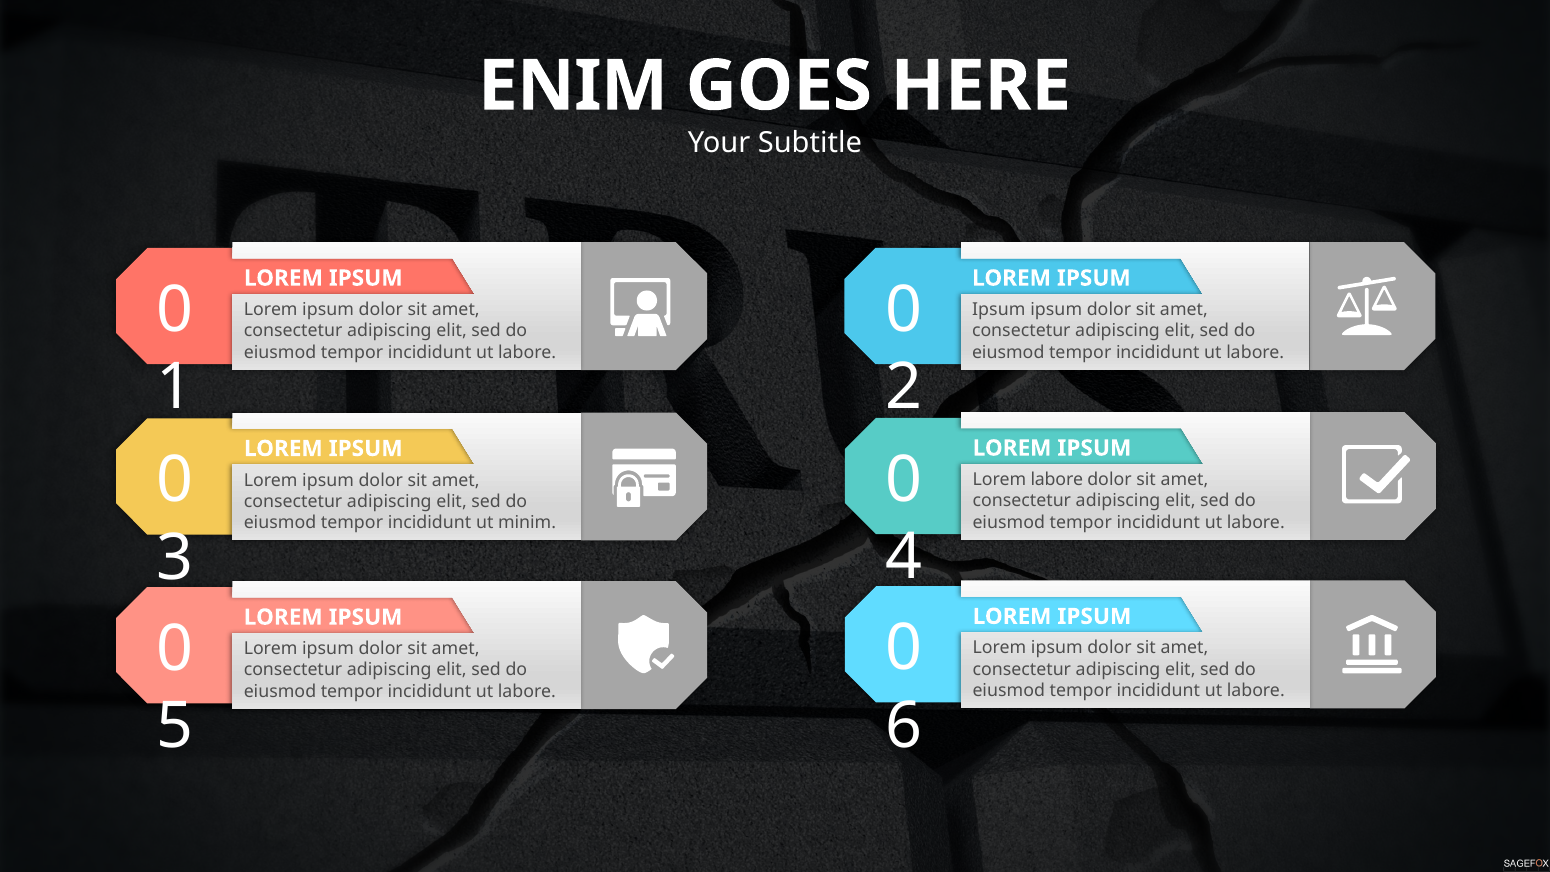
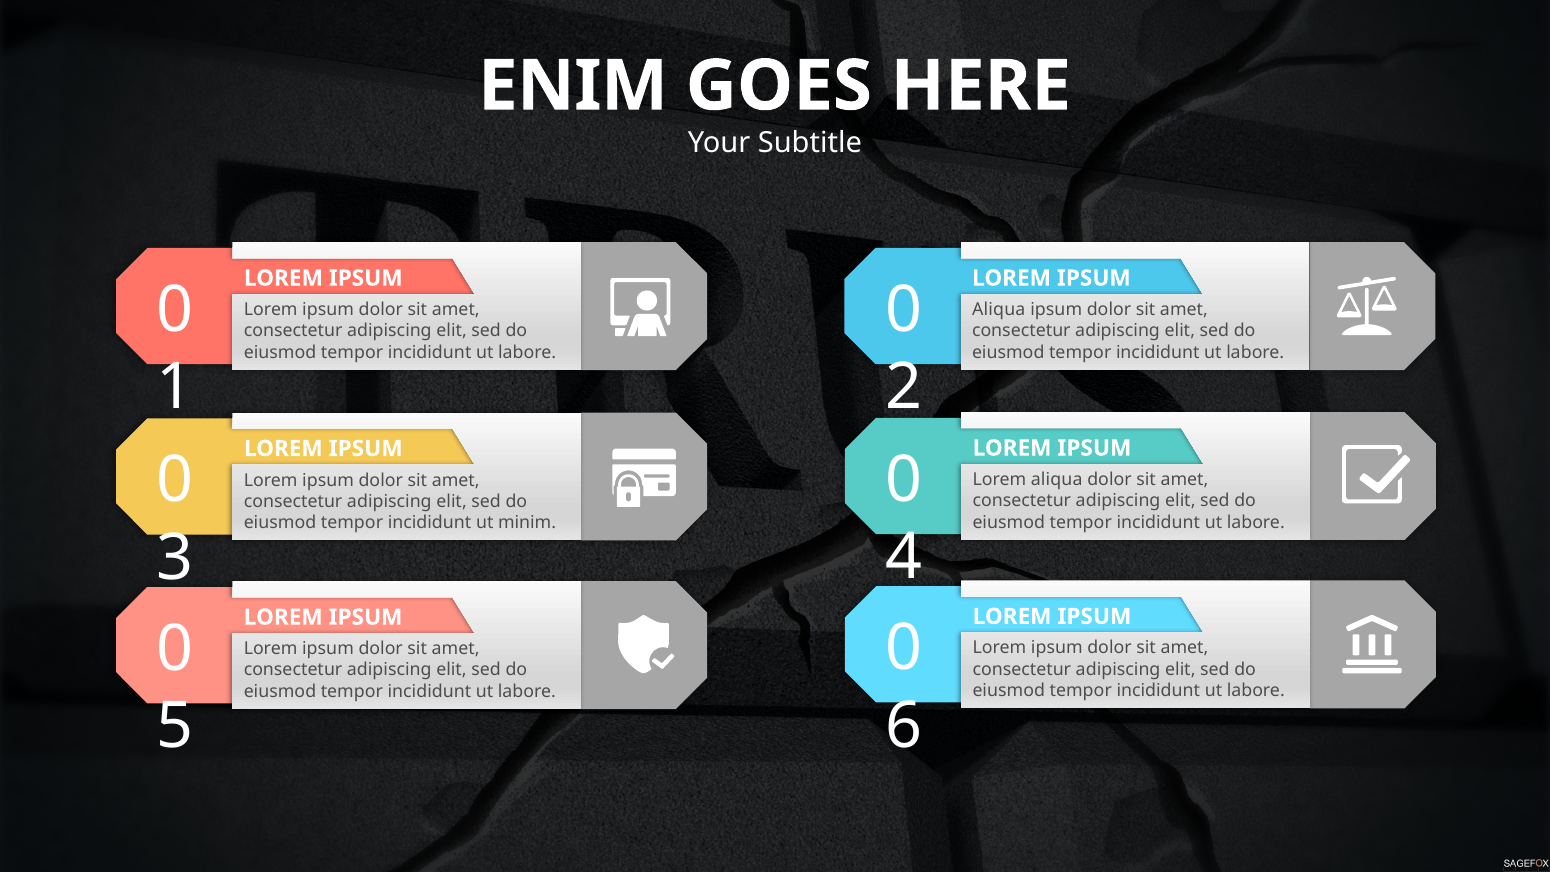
Ipsum: Ipsum -> Aliqua (999, 310)
Lorem labore: labore -> aliqua (1057, 480)
